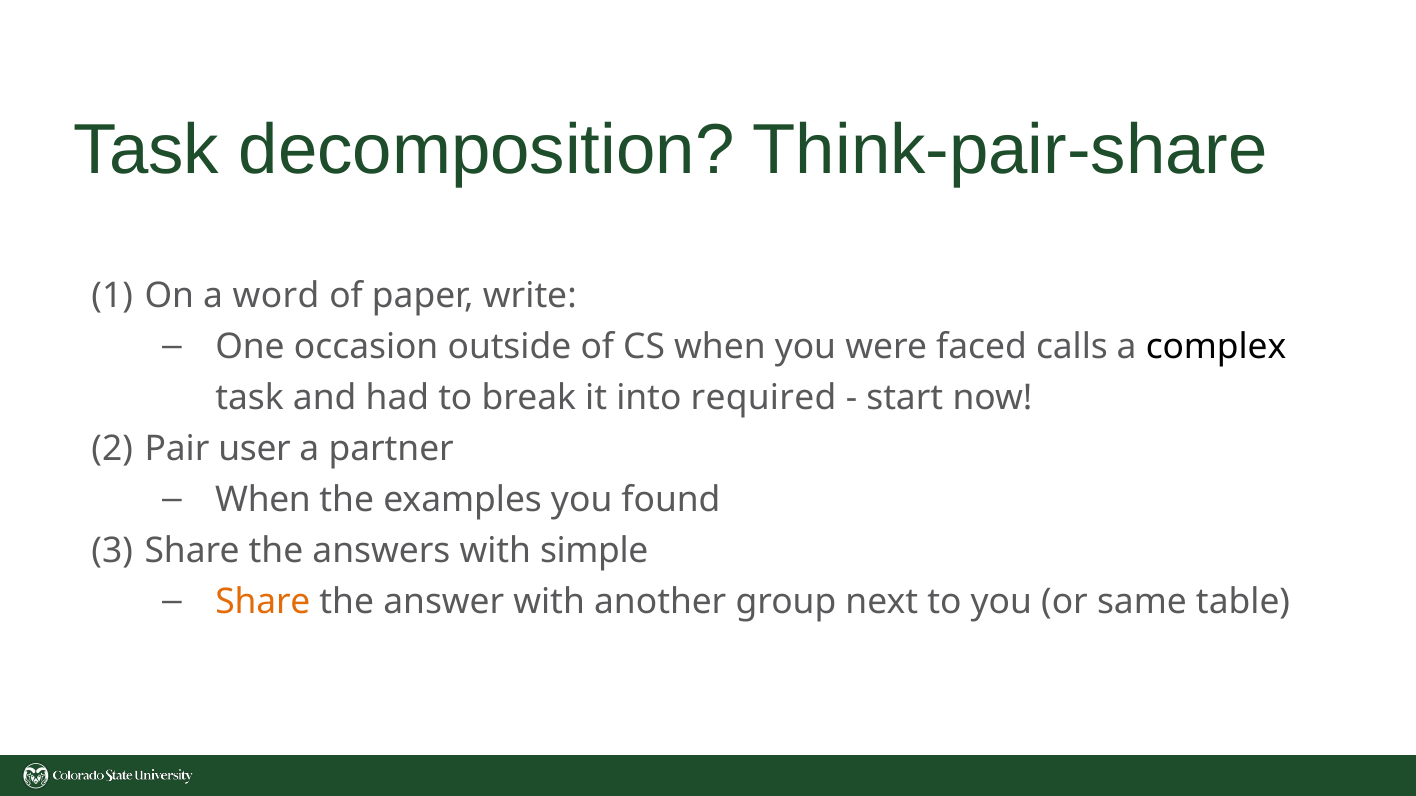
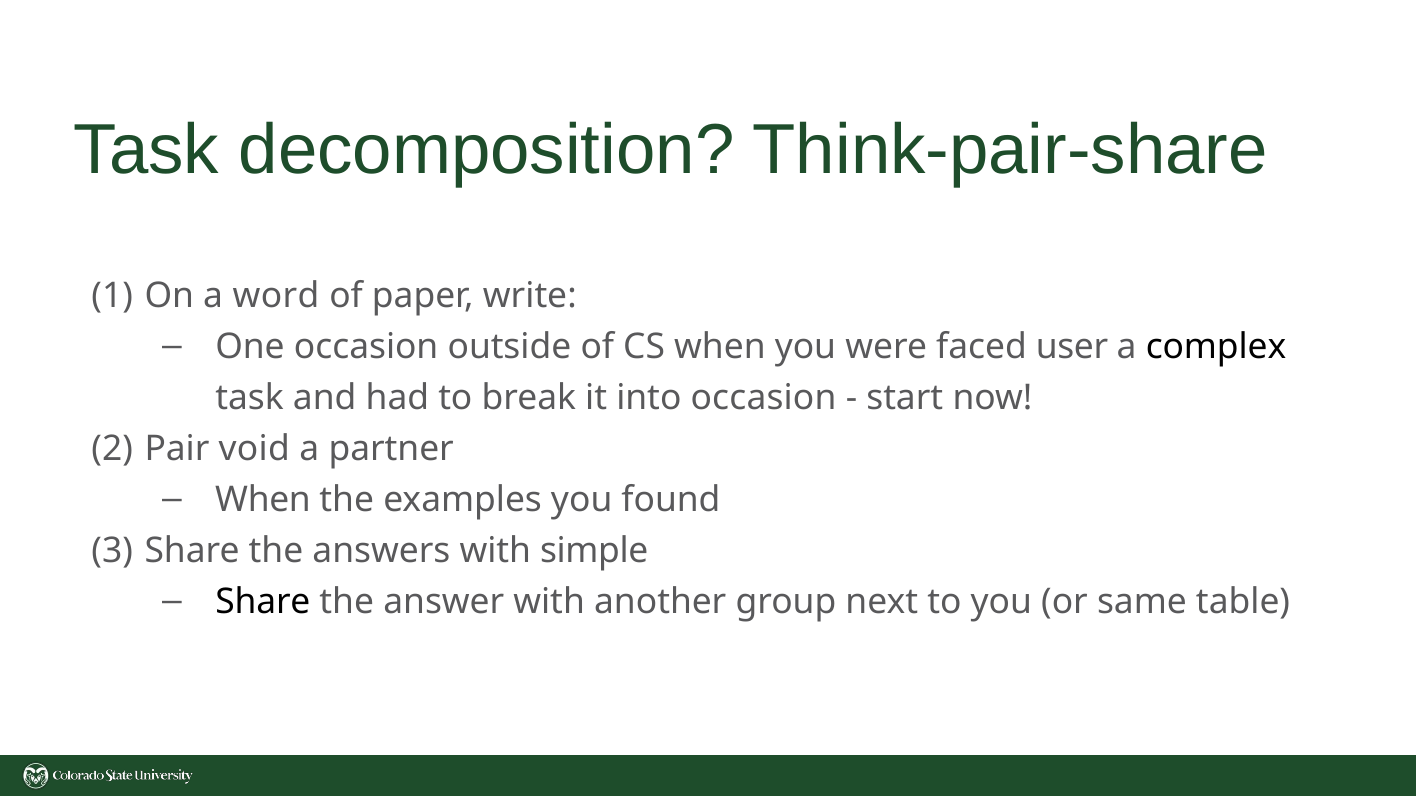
calls: calls -> user (1072, 347)
into required: required -> occasion (764, 398)
user: user -> void (254, 449)
Share colour: orange -> black (263, 602)
